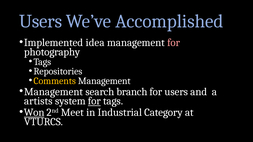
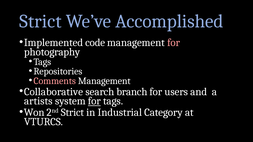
Users: Users -> Strict (40, 21)
idea: idea -> code (95, 43)
Comments colour: yellow -> pink (55, 81)
Management: Management -> Collaborative (54, 92)
Won underline: present -> none (34, 113)
2nd Meet: Meet -> Strict (72, 113)
